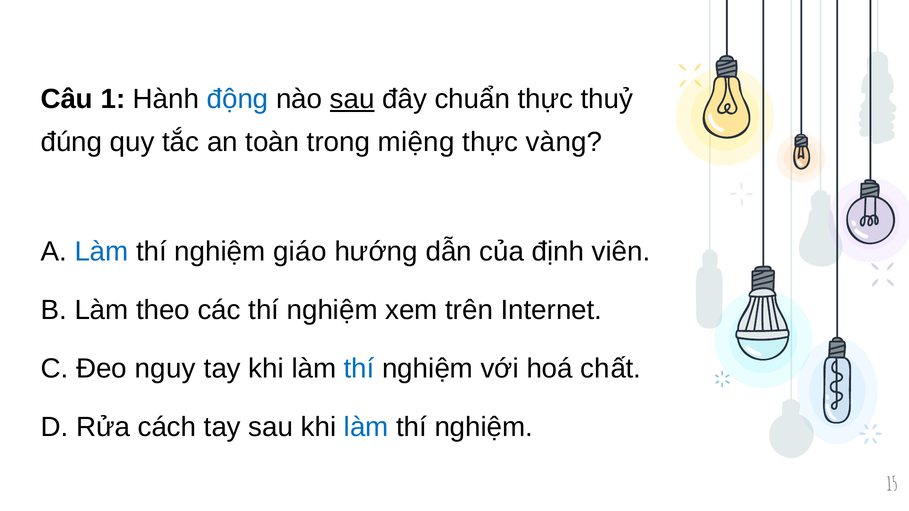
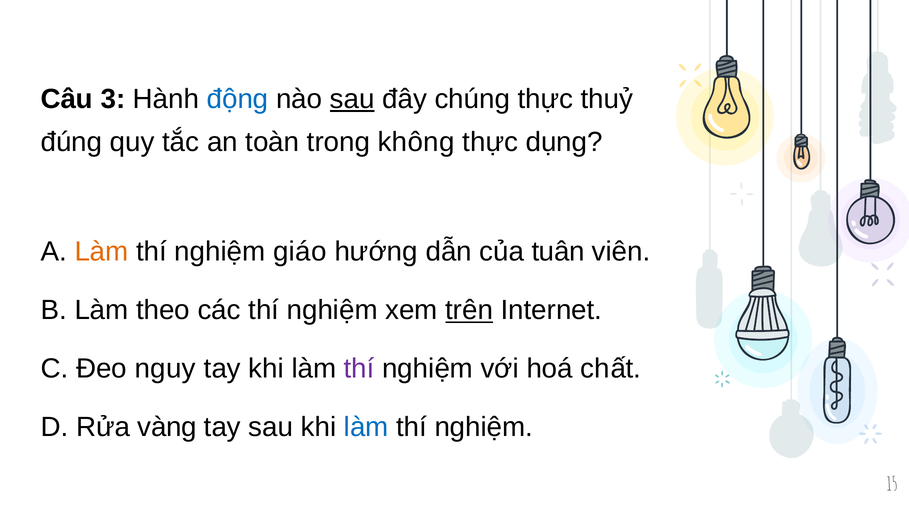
1: 1 -> 3 (113, 99)
chuẩn: chuẩn -> chúng (472, 99)
miệng: miệng -> không (416, 142)
vàng: vàng -> dụng (564, 142)
Làm colour: blue -> orange (102, 252)
định: định -> tuân (558, 252)
trên underline: none -> present (469, 310)
thí colour: blue -> purple (359, 369)
cách: cách -> vàng (167, 427)
